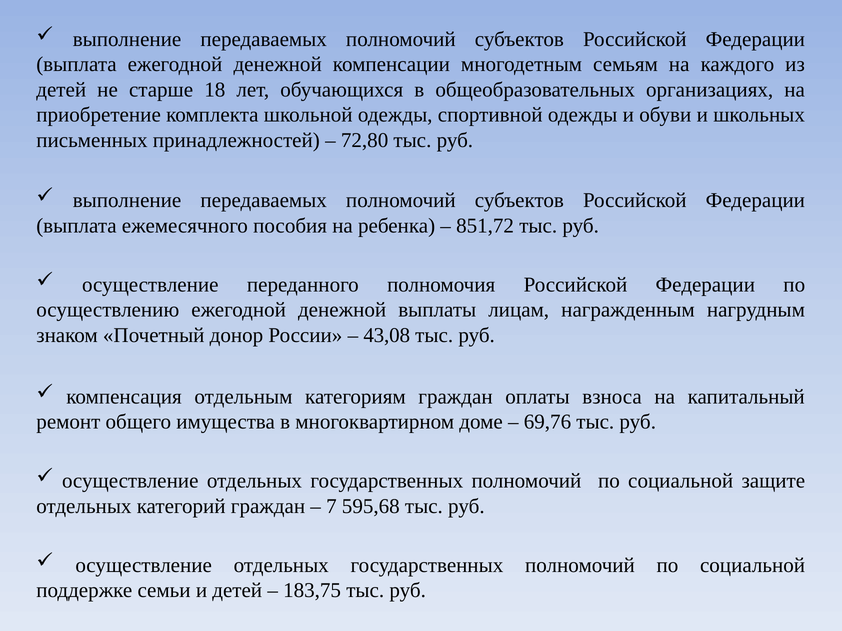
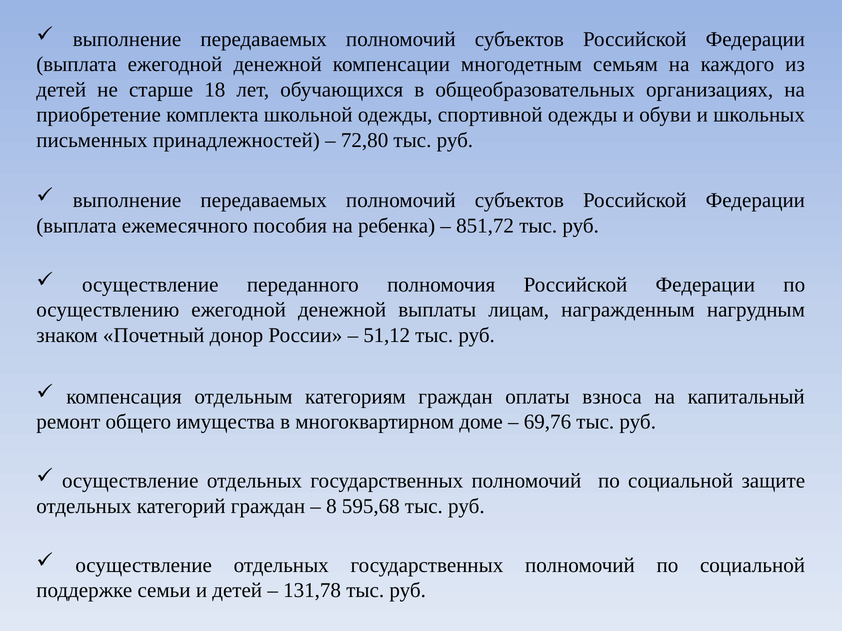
43,08: 43,08 -> 51,12 (387, 335)
7: 7 -> 8 (331, 507)
183,75: 183,75 -> 131,78 (312, 591)
